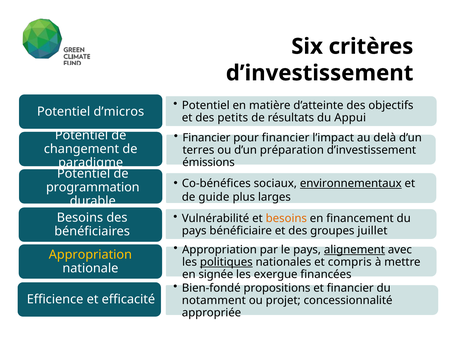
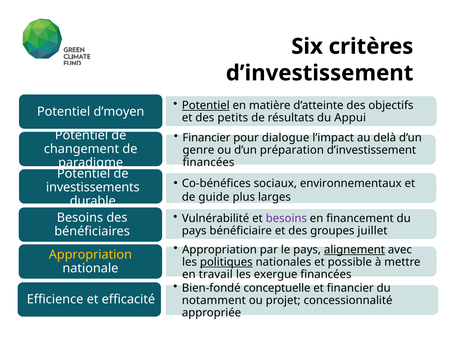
Potentiel underline: none -> present (206, 105)
d’micros: d’micros -> d’moyen (119, 112)
pour financier: financier -> dialogue (286, 138)
terres: terres -> genre (198, 150)
émissions: émissions -> financées (208, 162)
environnementaux underline: present -> none (351, 183)
programmation: programmation -> investissements (93, 187)
besoins colour: orange -> purple (286, 218)
compris: compris -> possible (350, 262)
signée: signée -> travail (216, 274)
propositions: propositions -> conceptuelle (277, 288)
